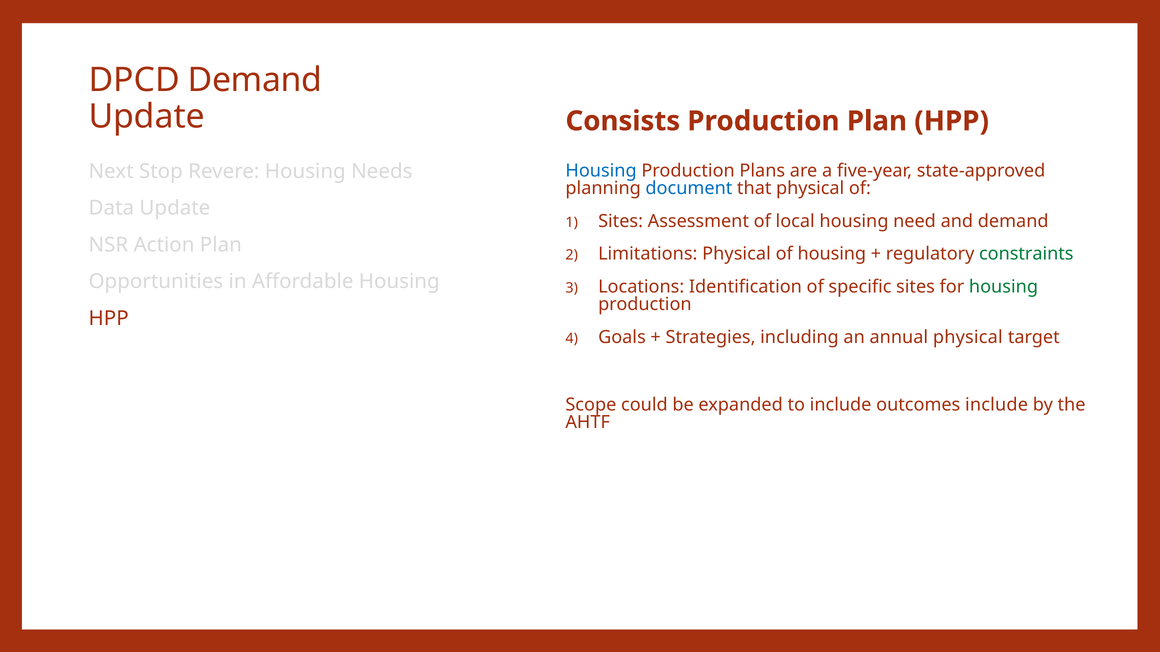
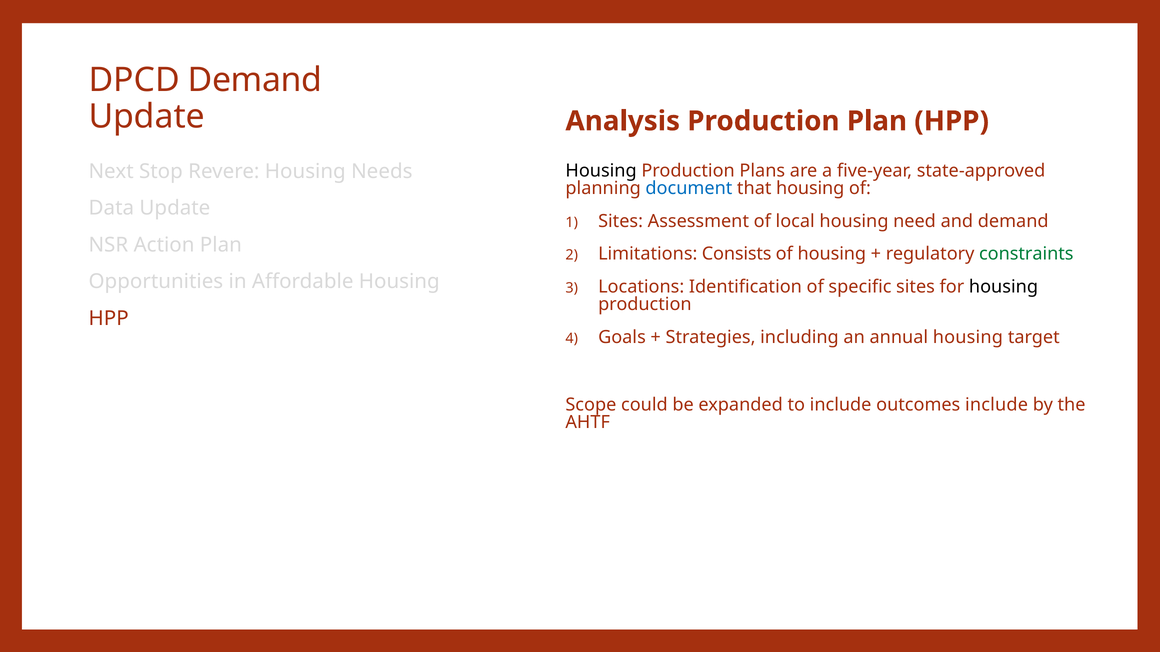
Consists: Consists -> Analysis (623, 121)
Housing colour: blue -> black (601, 171)
that physical: physical -> housing (810, 188)
Limitations Physical: Physical -> Consists (737, 254)
housing colour: green -> black (1003, 287)
annual physical: physical -> housing (968, 337)
